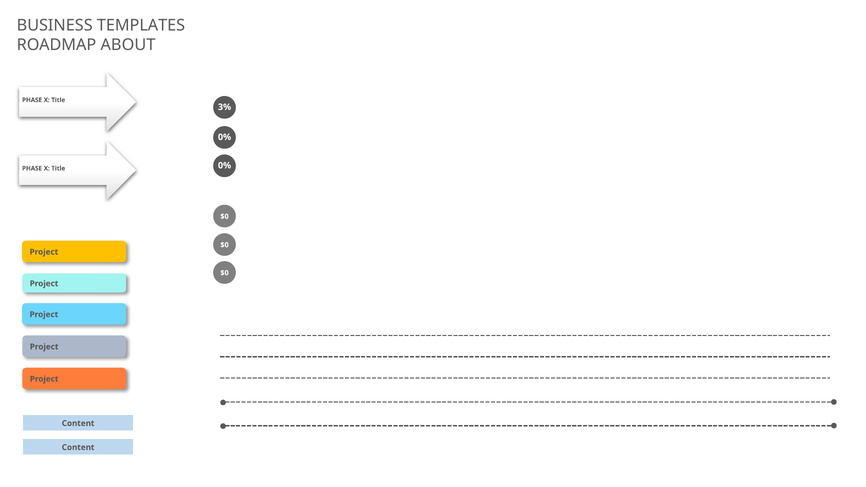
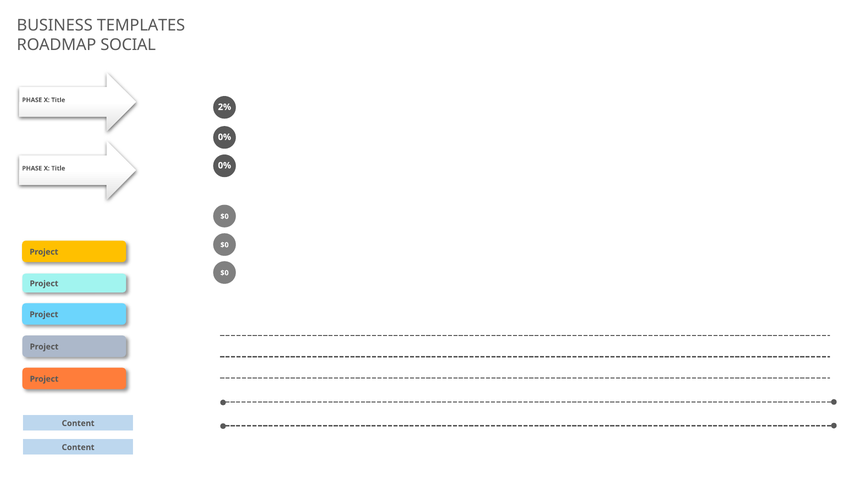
ABOUT: ABOUT -> SOCIAL (128, 45)
3%: 3% -> 2% (225, 107)
